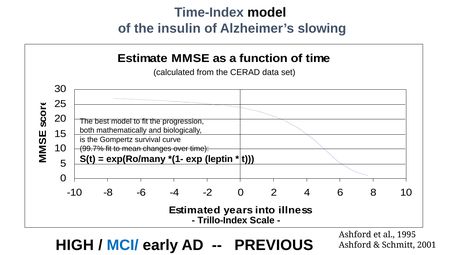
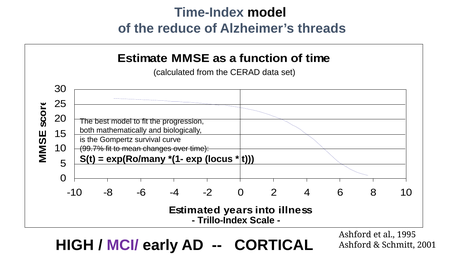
insulin: insulin -> reduce (179, 28)
slowing: slowing -> threads (322, 28)
leptin: leptin -> locus (219, 159)
MCI/ colour: blue -> purple (123, 245)
PREVIOUS: PREVIOUS -> CORTICAL (274, 245)
